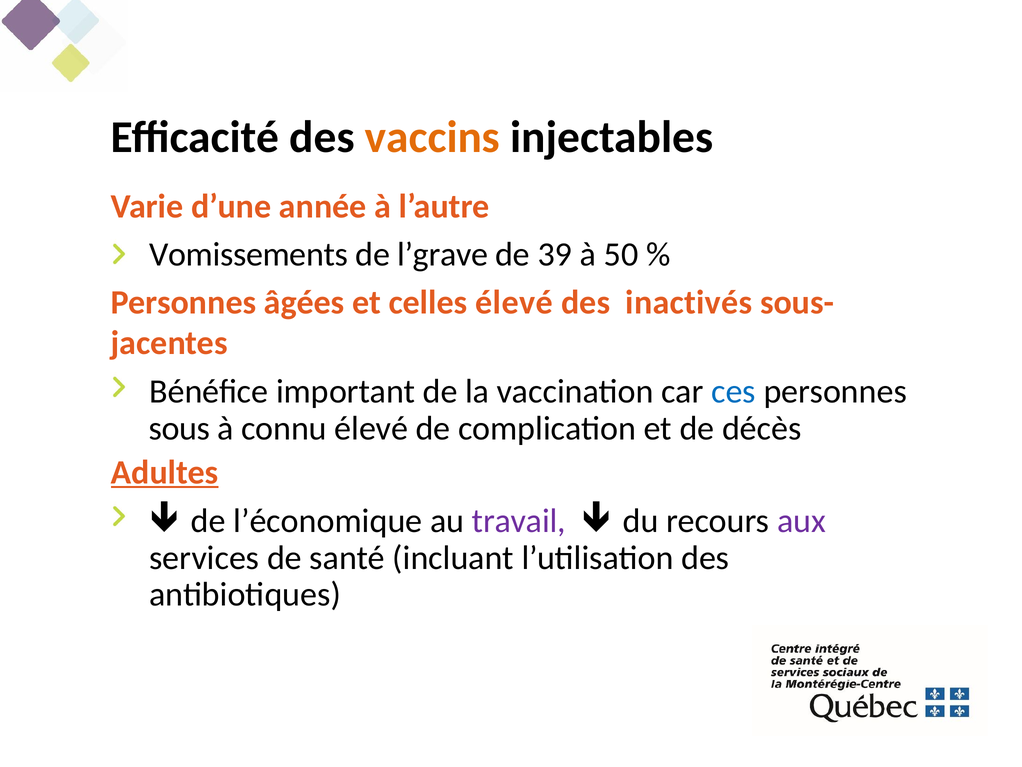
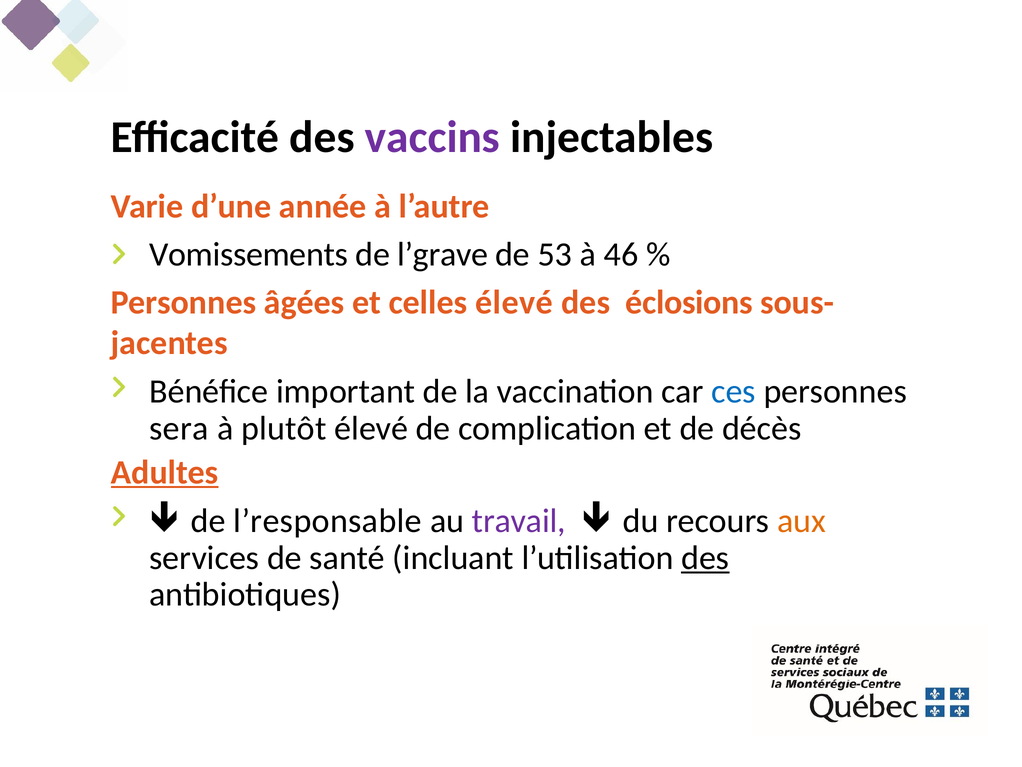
vaccins colour: orange -> purple (432, 137)
39: 39 -> 53 (555, 254)
50: 50 -> 46 (621, 254)
inactivés: inactivés -> éclosions (689, 303)
sous: sous -> sera (179, 428)
connu: connu -> plutôt (284, 428)
l’économique: l’économique -> l’responsable (328, 521)
aux colour: purple -> orange (802, 521)
des underline: none -> present (705, 558)
